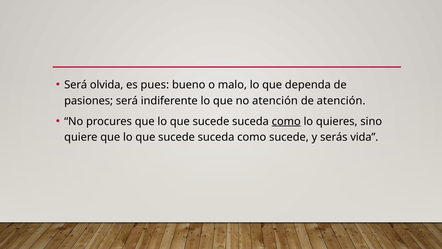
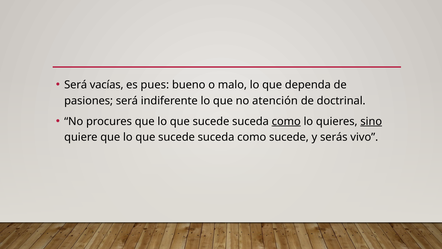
olvida: olvida -> vacías (107, 85)
de atención: atención -> doctrinal (341, 101)
sino underline: none -> present (371, 121)
vida: vida -> vivo (364, 137)
